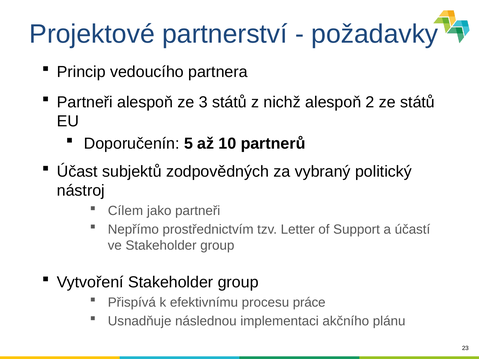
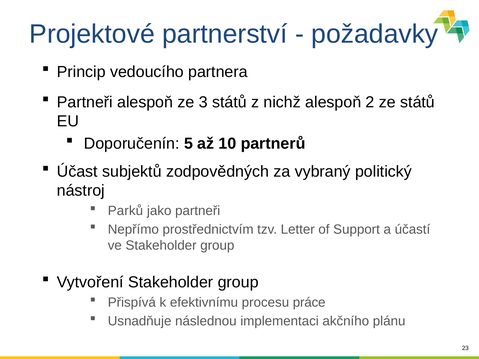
Cílem: Cílem -> Parků (125, 211)
